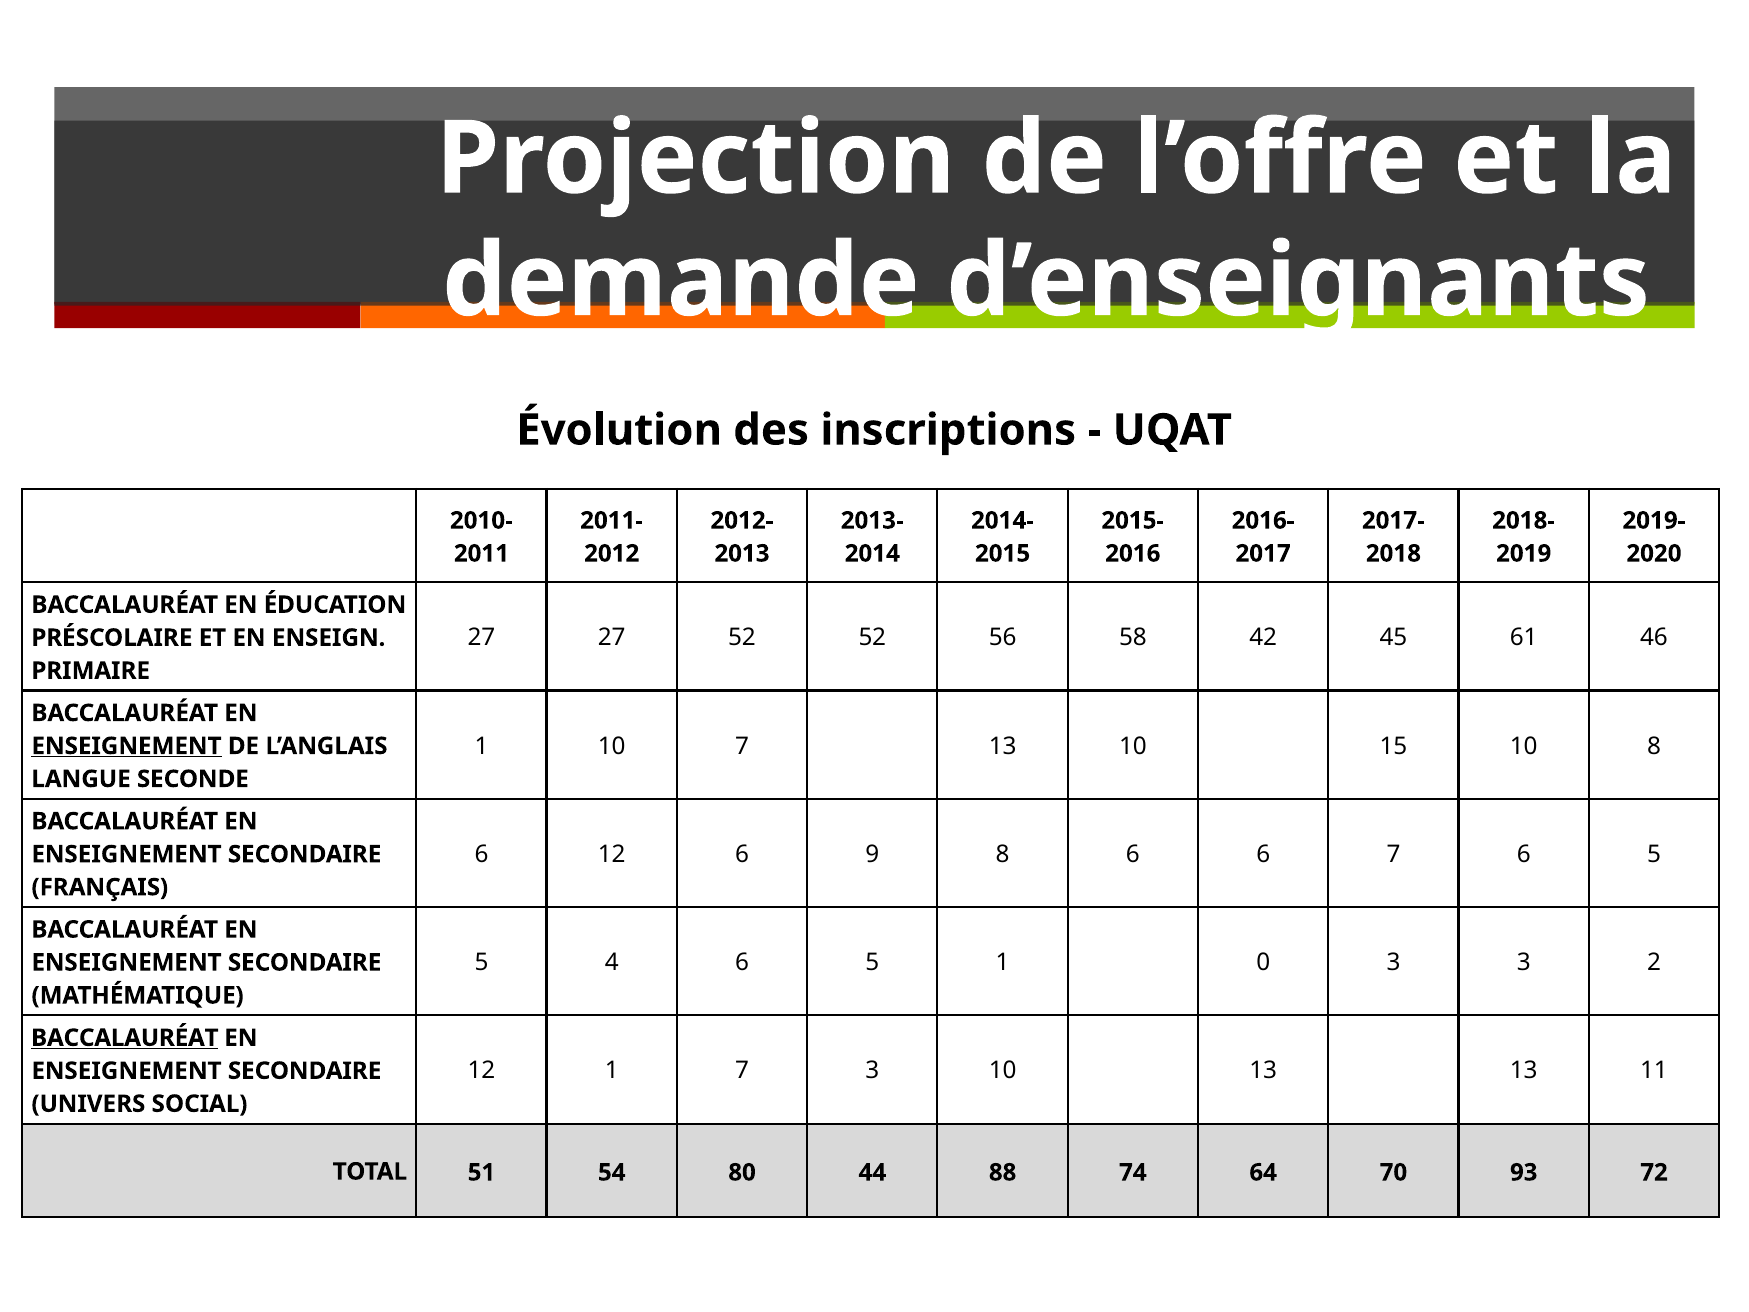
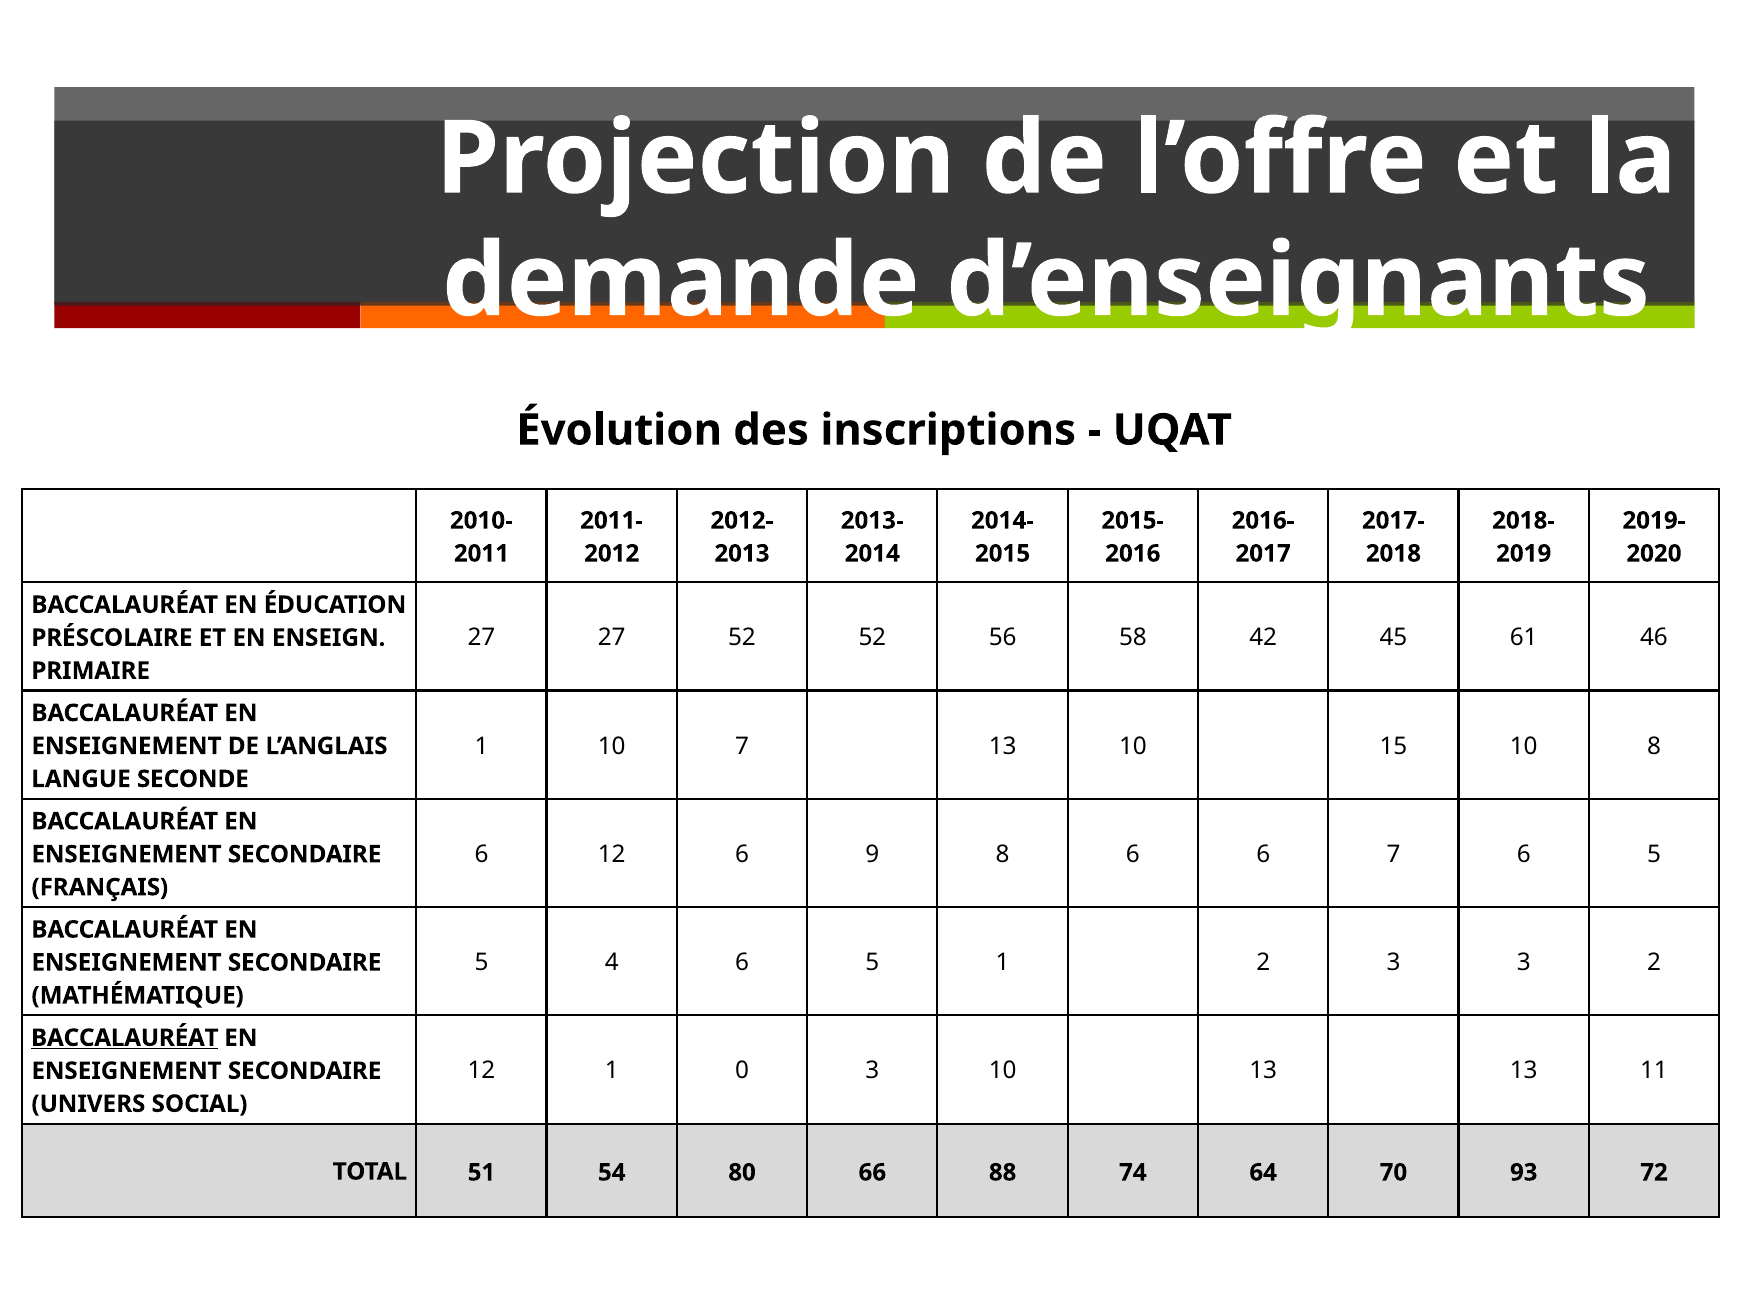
ENSEIGNEMENT underline: present -> none (127, 746)
1 0: 0 -> 2 (1263, 962)
1 7: 7 -> 0 (742, 1071)
44: 44 -> 66 (872, 1172)
